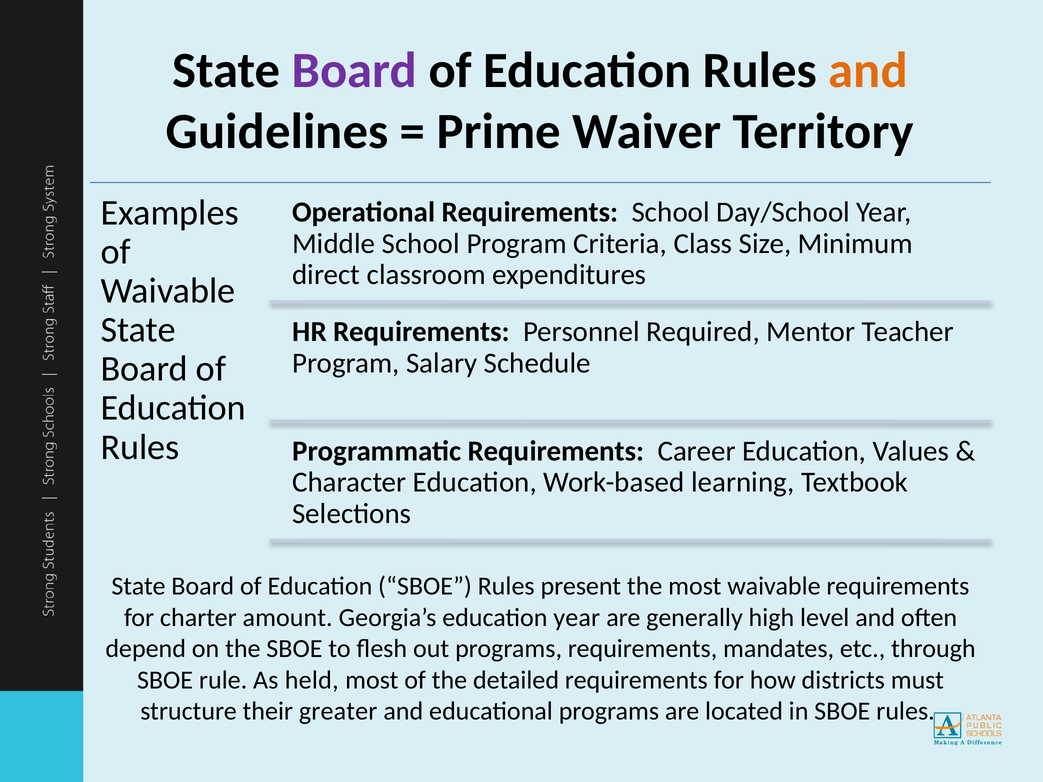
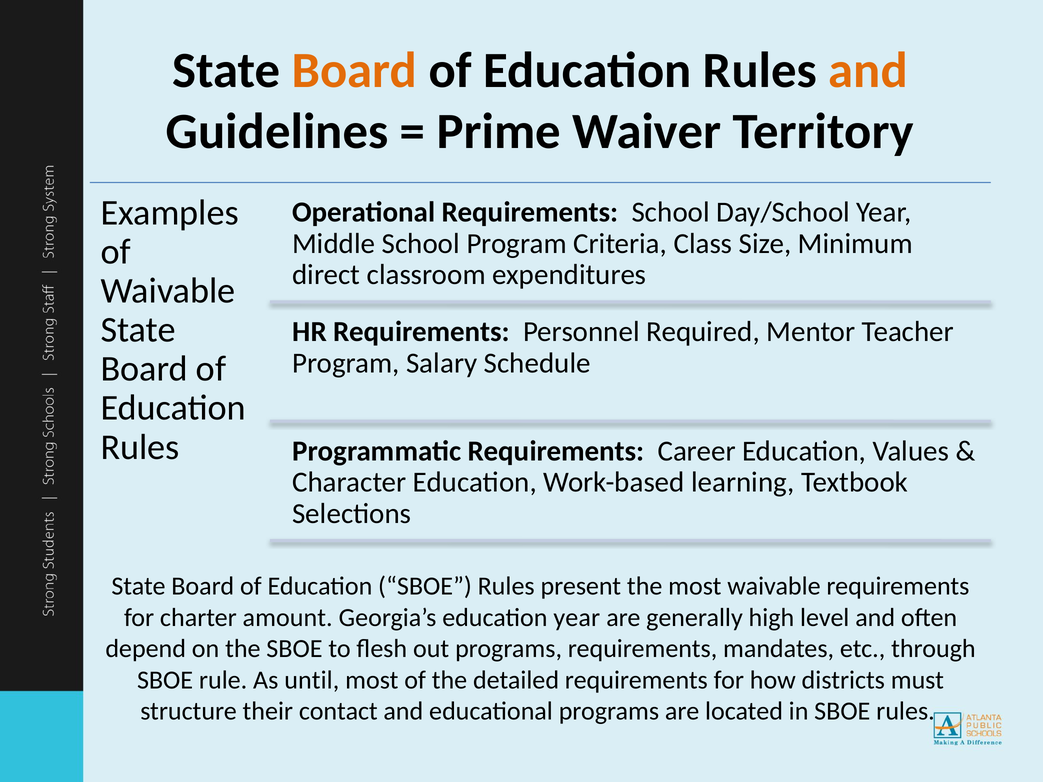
Board colour: purple -> orange (354, 70)
held: held -> until (312, 680)
greater: greater -> contact (338, 711)
